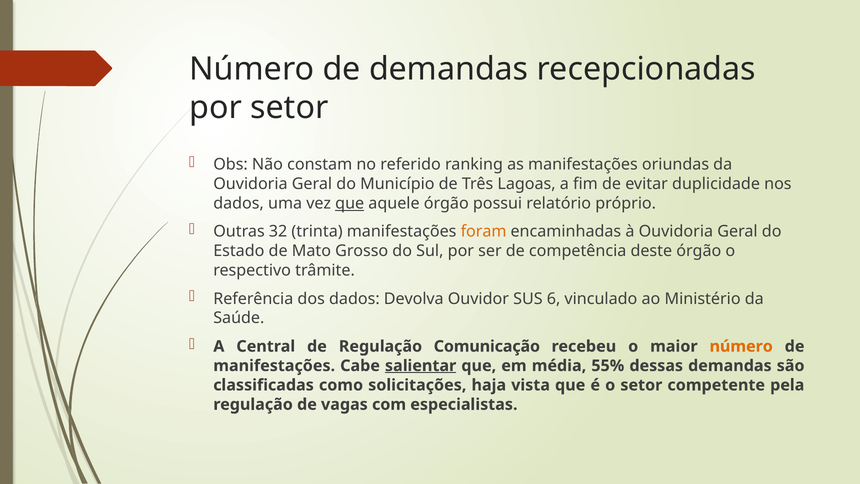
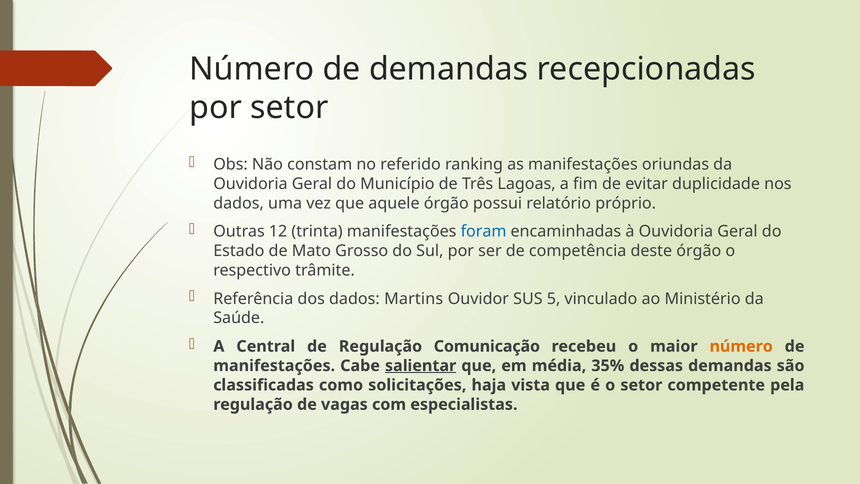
que underline: present -> none (350, 203)
32: 32 -> 12 (278, 232)
foram colour: orange -> blue (484, 232)
Devolva: Devolva -> Martins (414, 299)
6: 6 -> 5 (554, 299)
55%: 55% -> 35% (608, 366)
